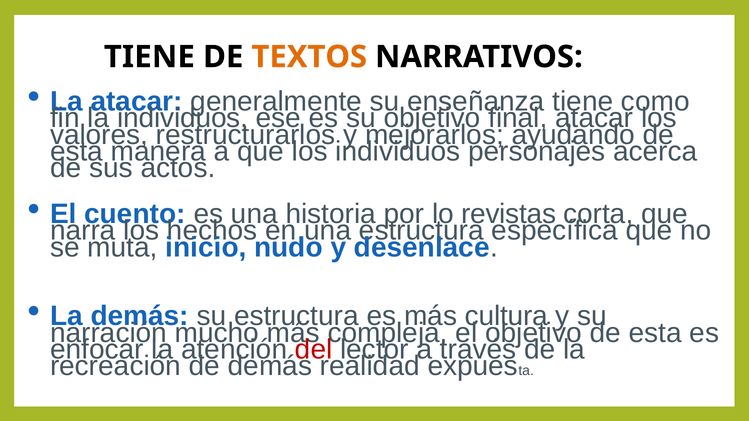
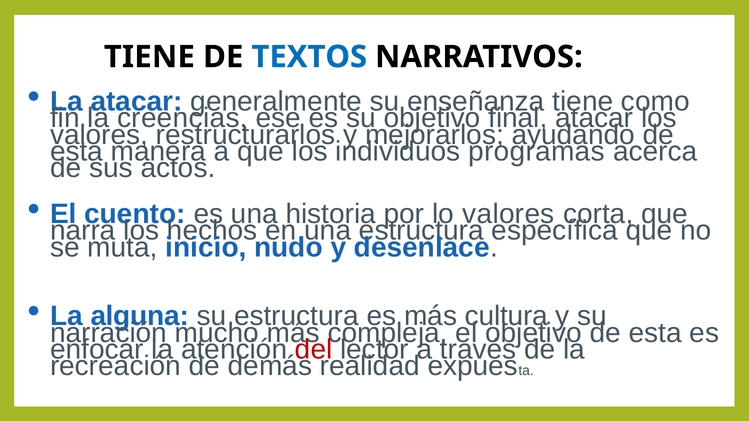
TEXTOS colour: orange -> blue (309, 57)
individuos: individuos -> creencias (182, 118)
personajes: personajes -> programas (537, 152)
revistas: revistas -> valores (508, 214)
demás: demás -> alguna (140, 316)
